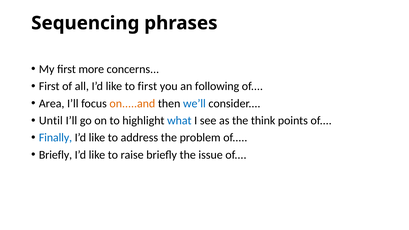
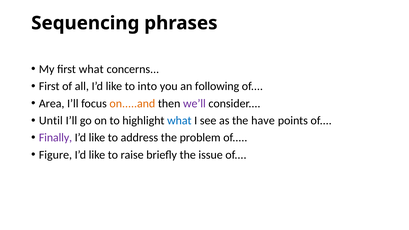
first more: more -> what (91, 69)
to first: first -> into (147, 86)
we’ll colour: blue -> purple (194, 103)
think: think -> have (263, 121)
Finally colour: blue -> purple (55, 138)
Briefly: Briefly -> Figure (55, 155)
